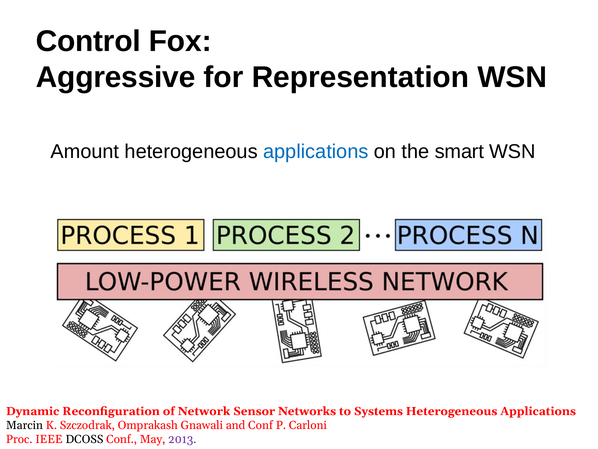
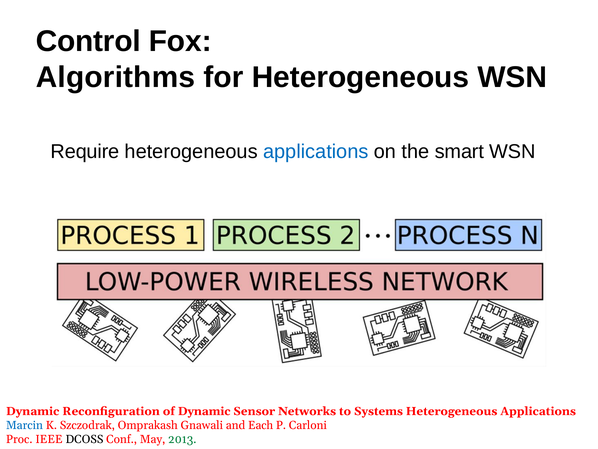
Aggressive: Aggressive -> Algorithms (115, 77)
for Representation: Representation -> Heterogeneous (360, 77)
Amount: Amount -> Require (85, 151)
of Network: Network -> Dynamic (204, 411)
Marcin colour: black -> blue (24, 425)
and Conf: Conf -> Each (261, 425)
2013 colour: purple -> green (182, 439)
